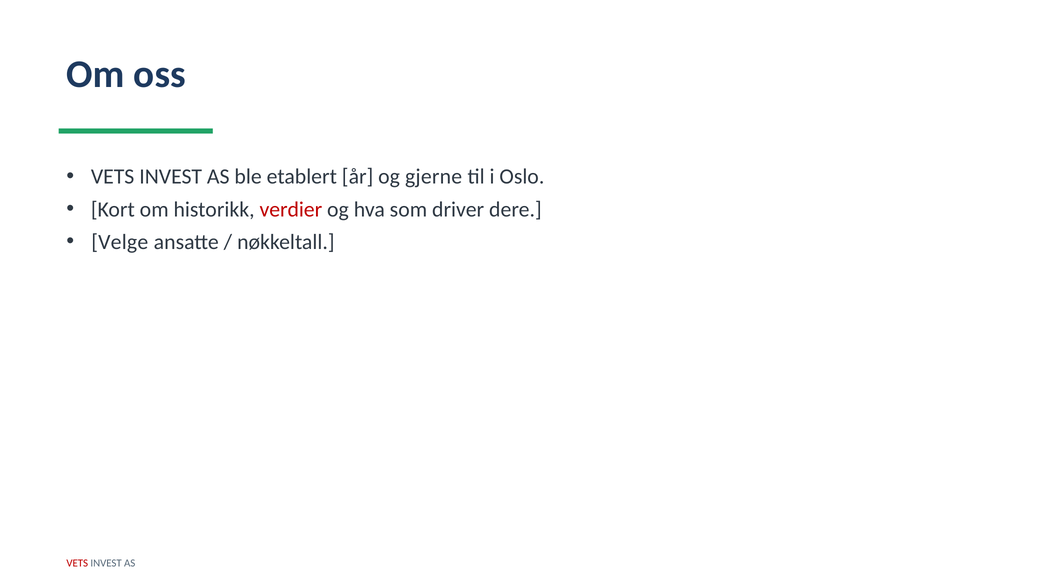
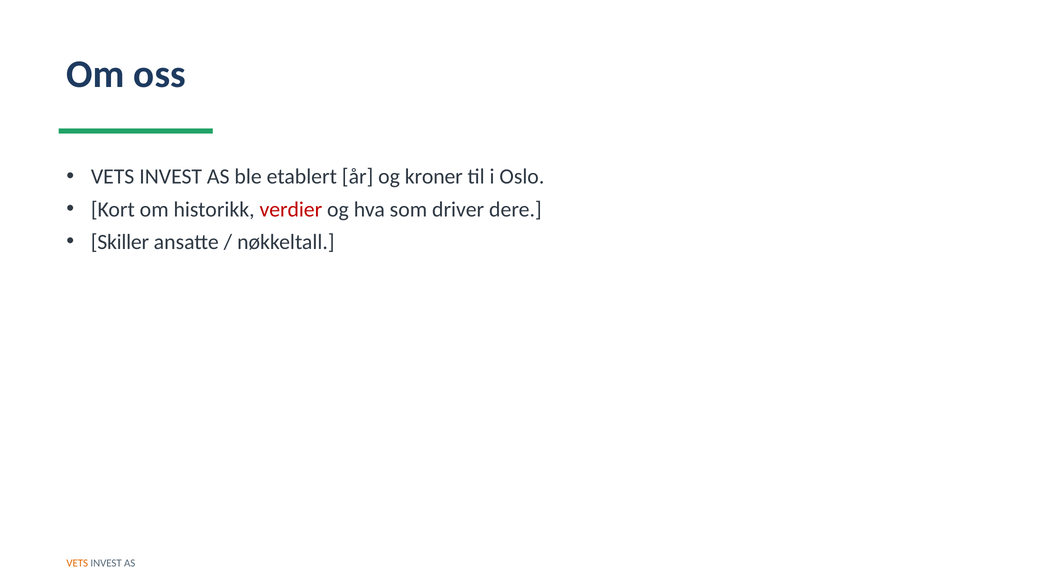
gjerne: gjerne -> kroner (434, 177)
Velge: Velge -> Skiller (120, 242)
VETS colour: red -> orange (77, 563)
